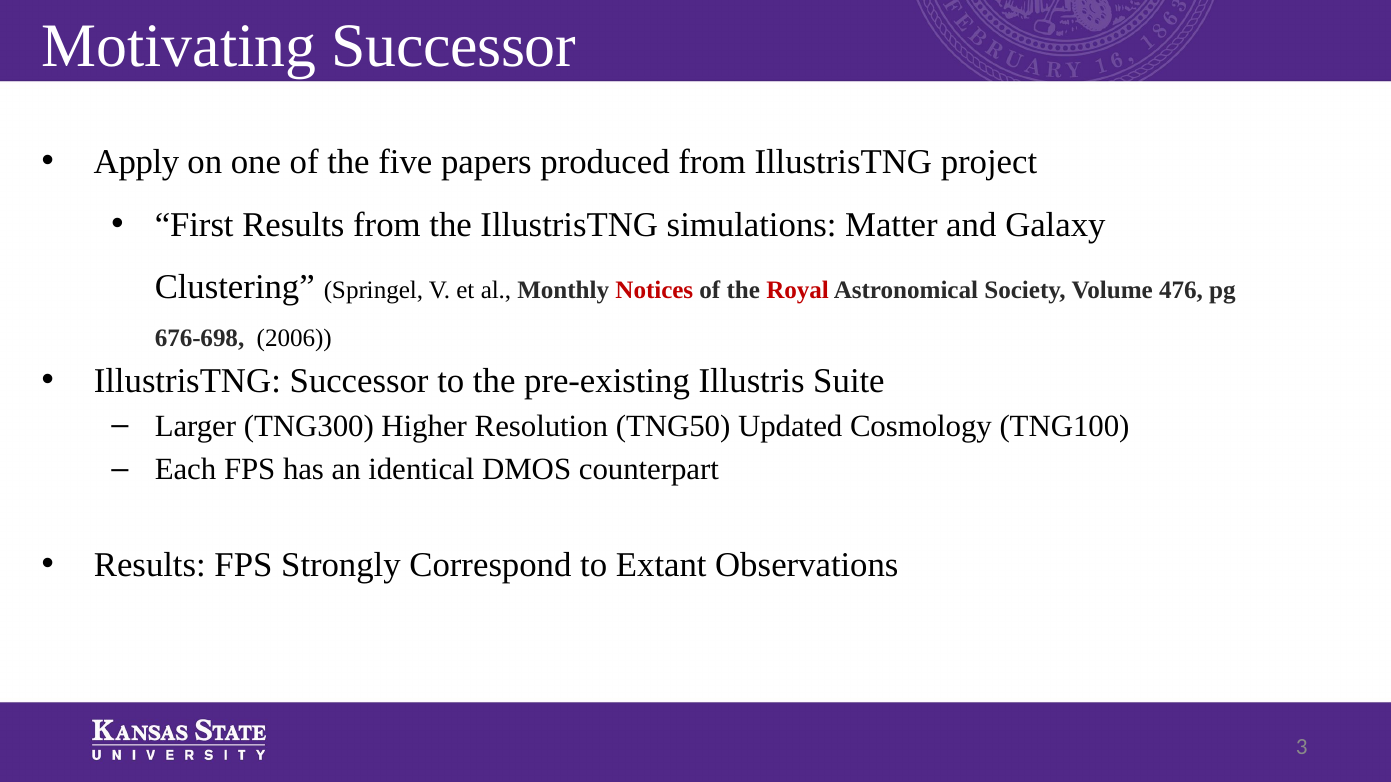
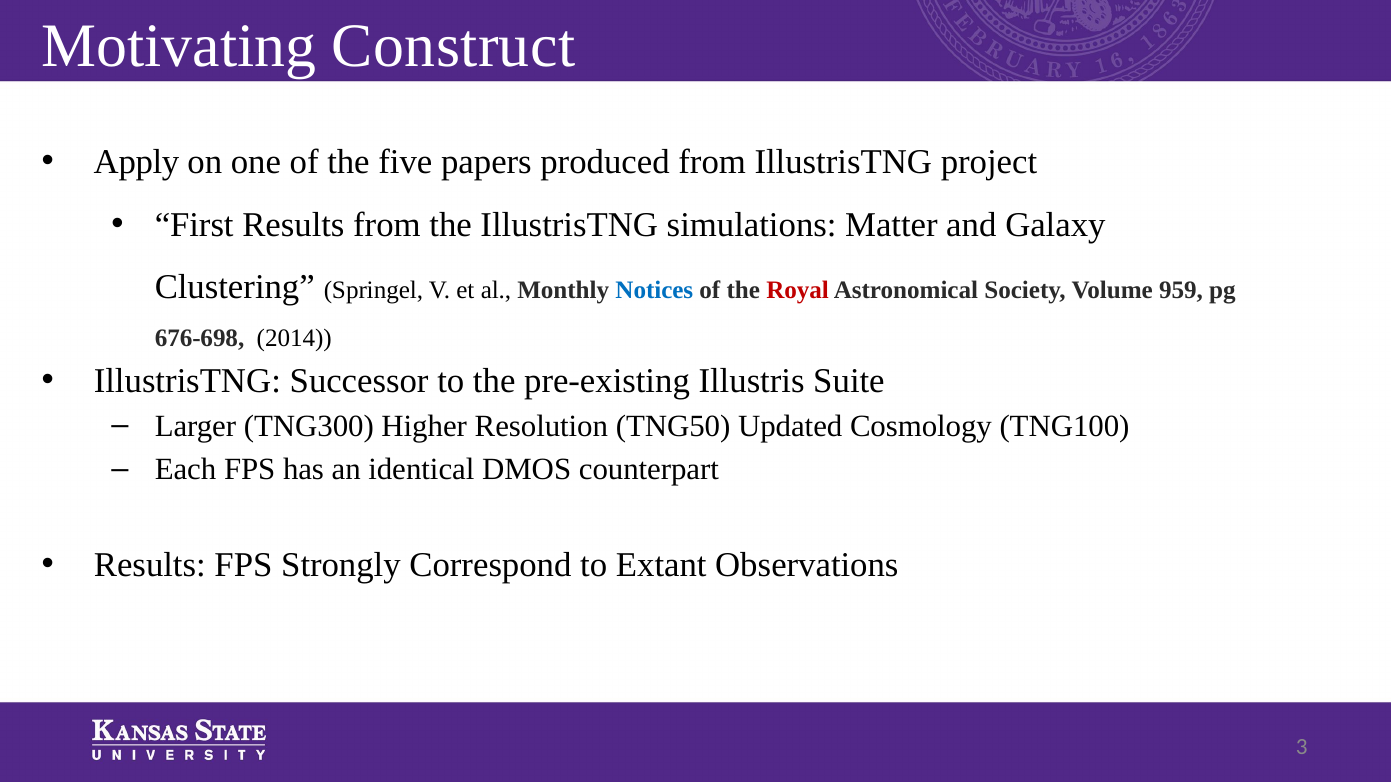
Motivating Successor: Successor -> Construct (454, 46)
Notices colour: red -> blue (654, 291)
476: 476 -> 959 (1181, 291)
2006: 2006 -> 2014 (294, 338)
